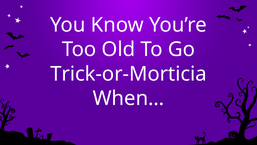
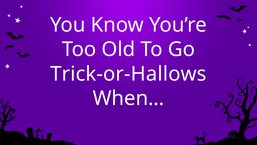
Trick-or-Morticia: Trick-or-Morticia -> Trick-or-Hallows (128, 74)
